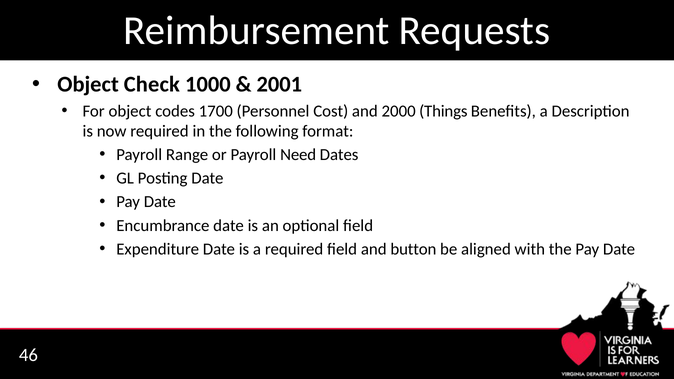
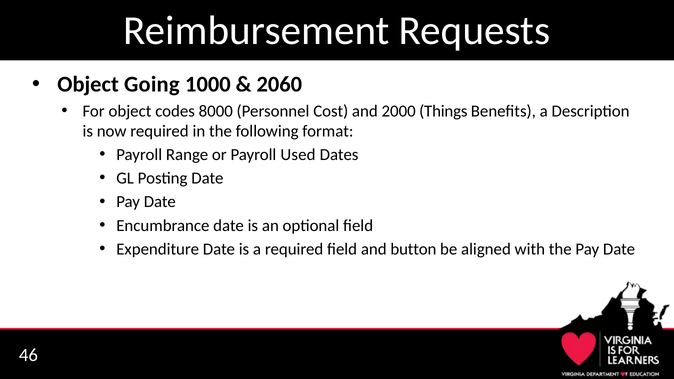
Check: Check -> Going (152, 84)
2001: 2001 -> 2060 (279, 84)
1700: 1700 -> 8000 (216, 111)
Need: Need -> Used (298, 155)
